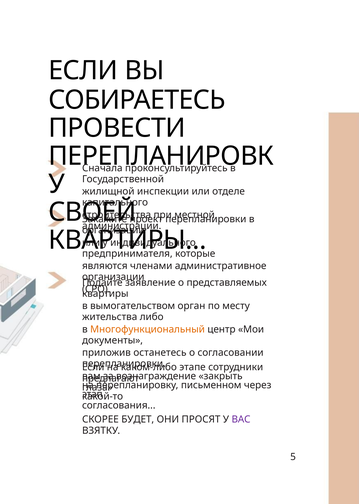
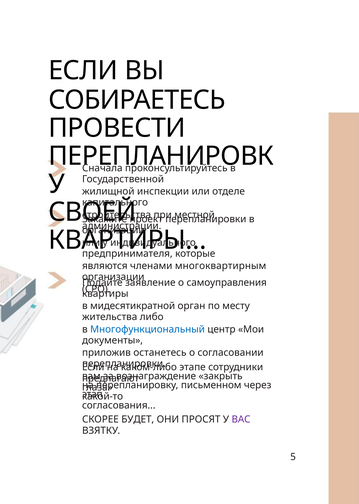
административное: административное -> многоквартирным (221, 266)
представляемых: представляемых -> самоуправления (227, 283)
вымогательством: вымогательством -> мидесятикратной (133, 306)
Многофункциональный colour: orange -> blue (148, 329)
